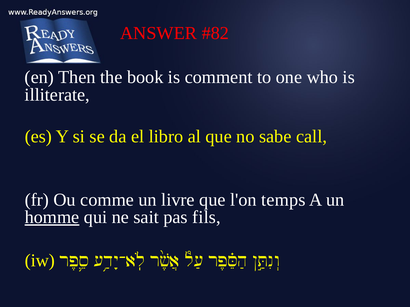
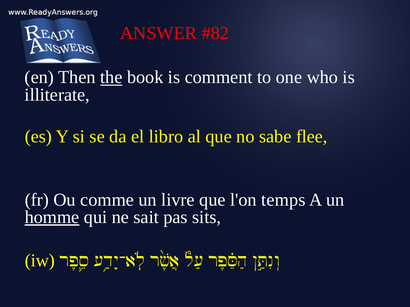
the underline: none -> present (111, 77)
call: call -> flee (312, 137)
fils: fils -> sits (207, 218)
